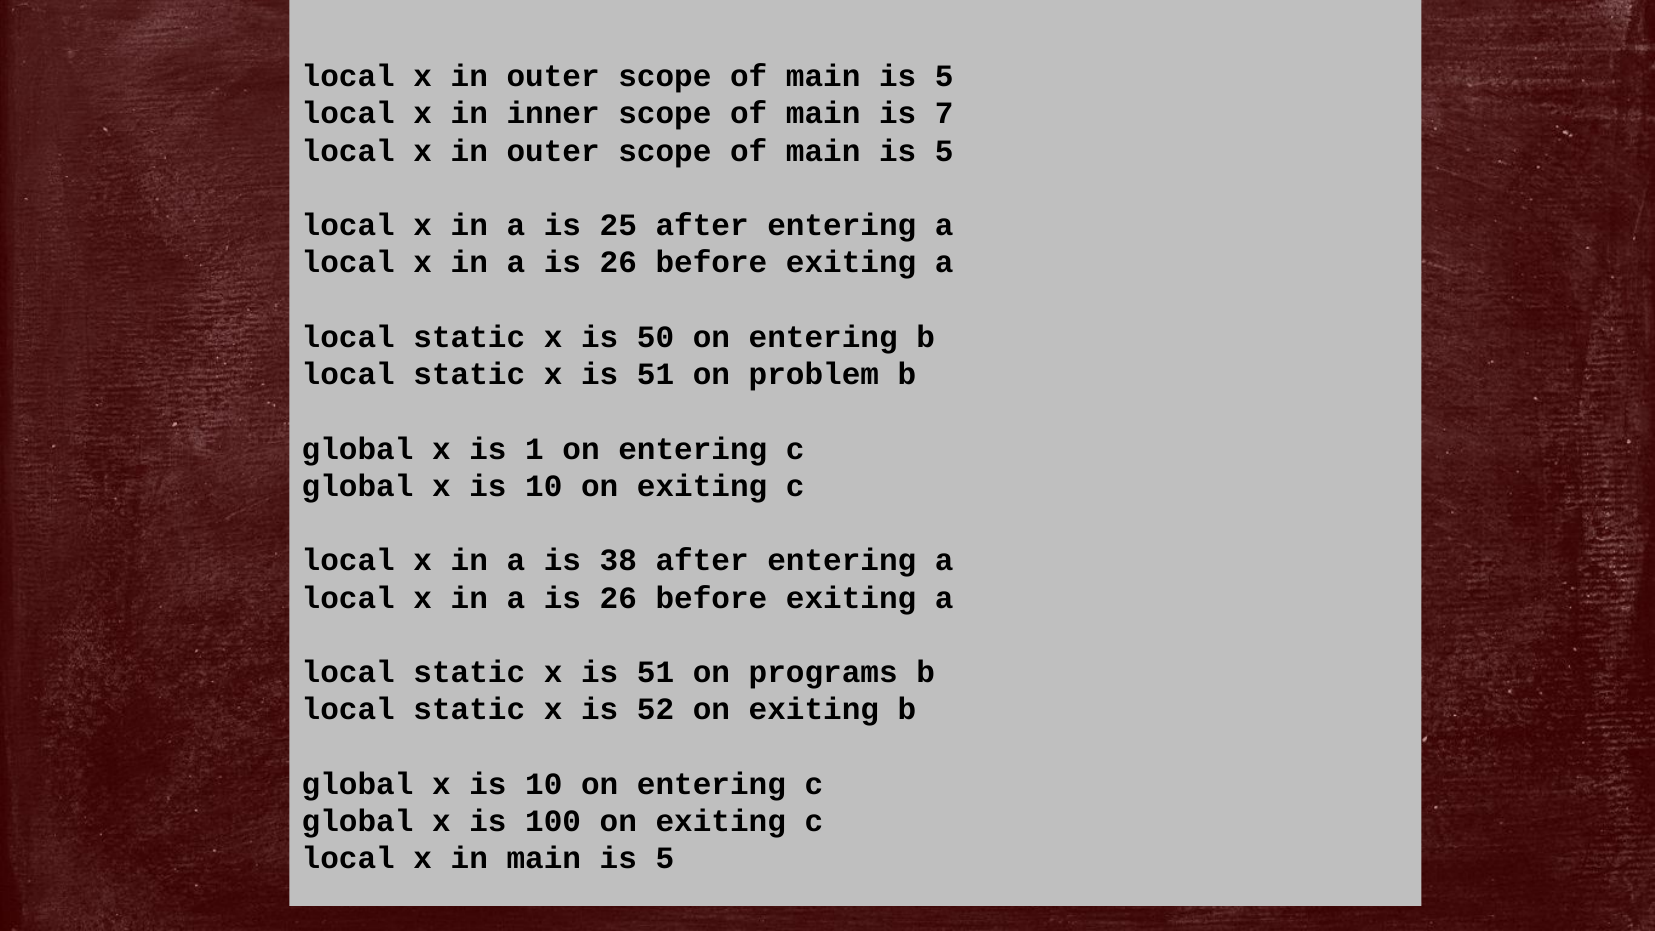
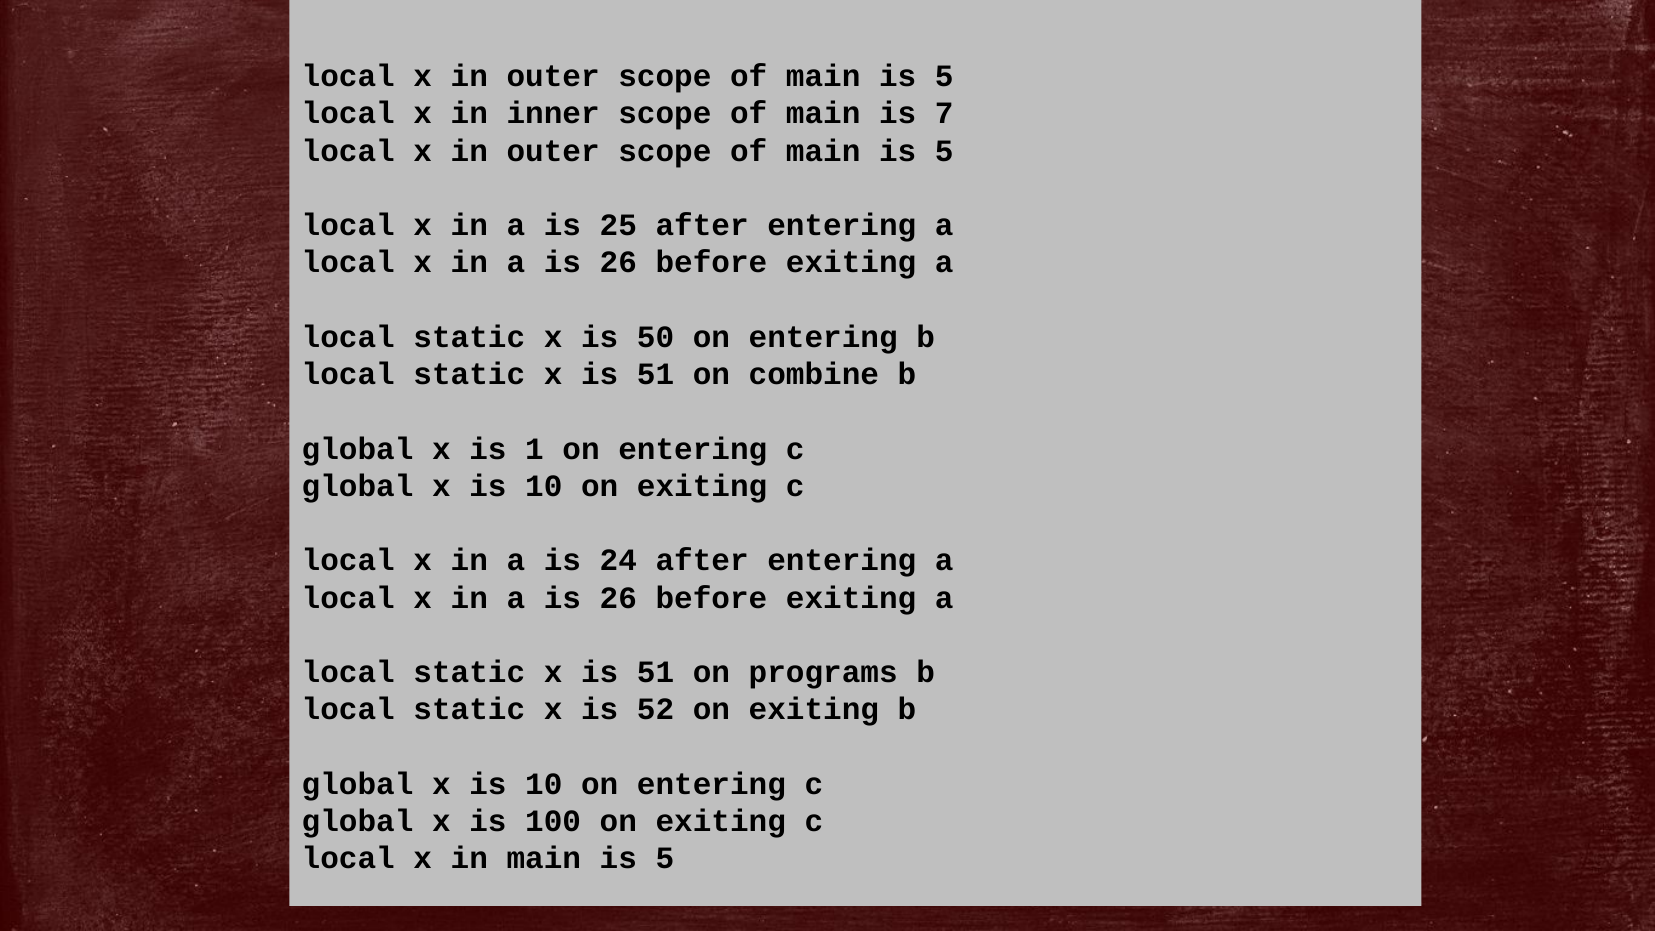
problem: problem -> combine (814, 374)
38: 38 -> 24 (618, 561)
